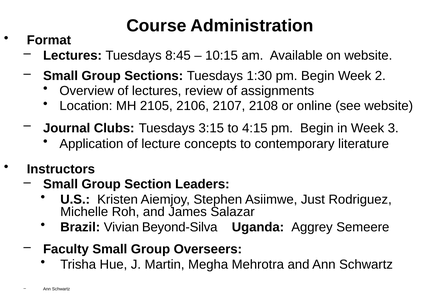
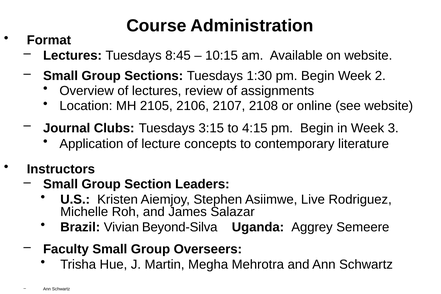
Just: Just -> Live (313, 199)
